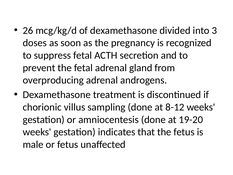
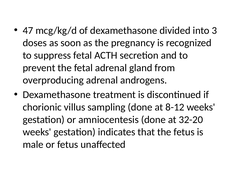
26: 26 -> 47 (28, 30)
19-20: 19-20 -> 32-20 (191, 119)
